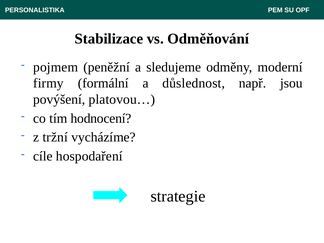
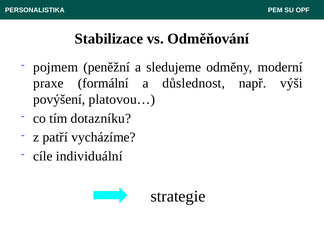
firmy: firmy -> praxe (48, 83)
jsou: jsou -> výši (291, 83)
hodnocení: hodnocení -> dotazníku (101, 118)
tržní: tržní -> patří (55, 137)
hospodaření: hospodaření -> individuální (89, 156)
